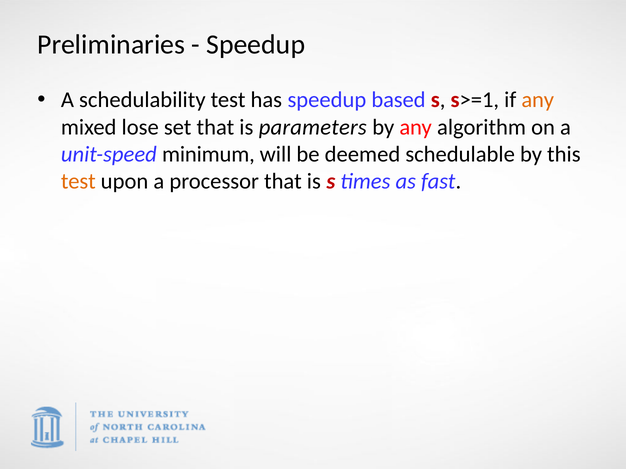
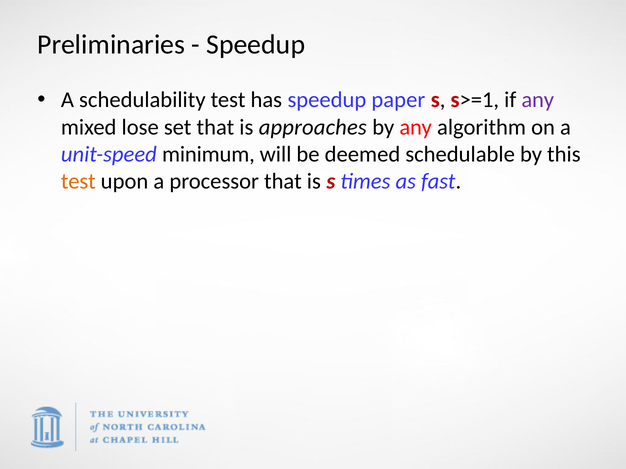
based: based -> paper (398, 100)
any colour: orange -> purple (538, 100)
parameters: parameters -> approaches (313, 127)
